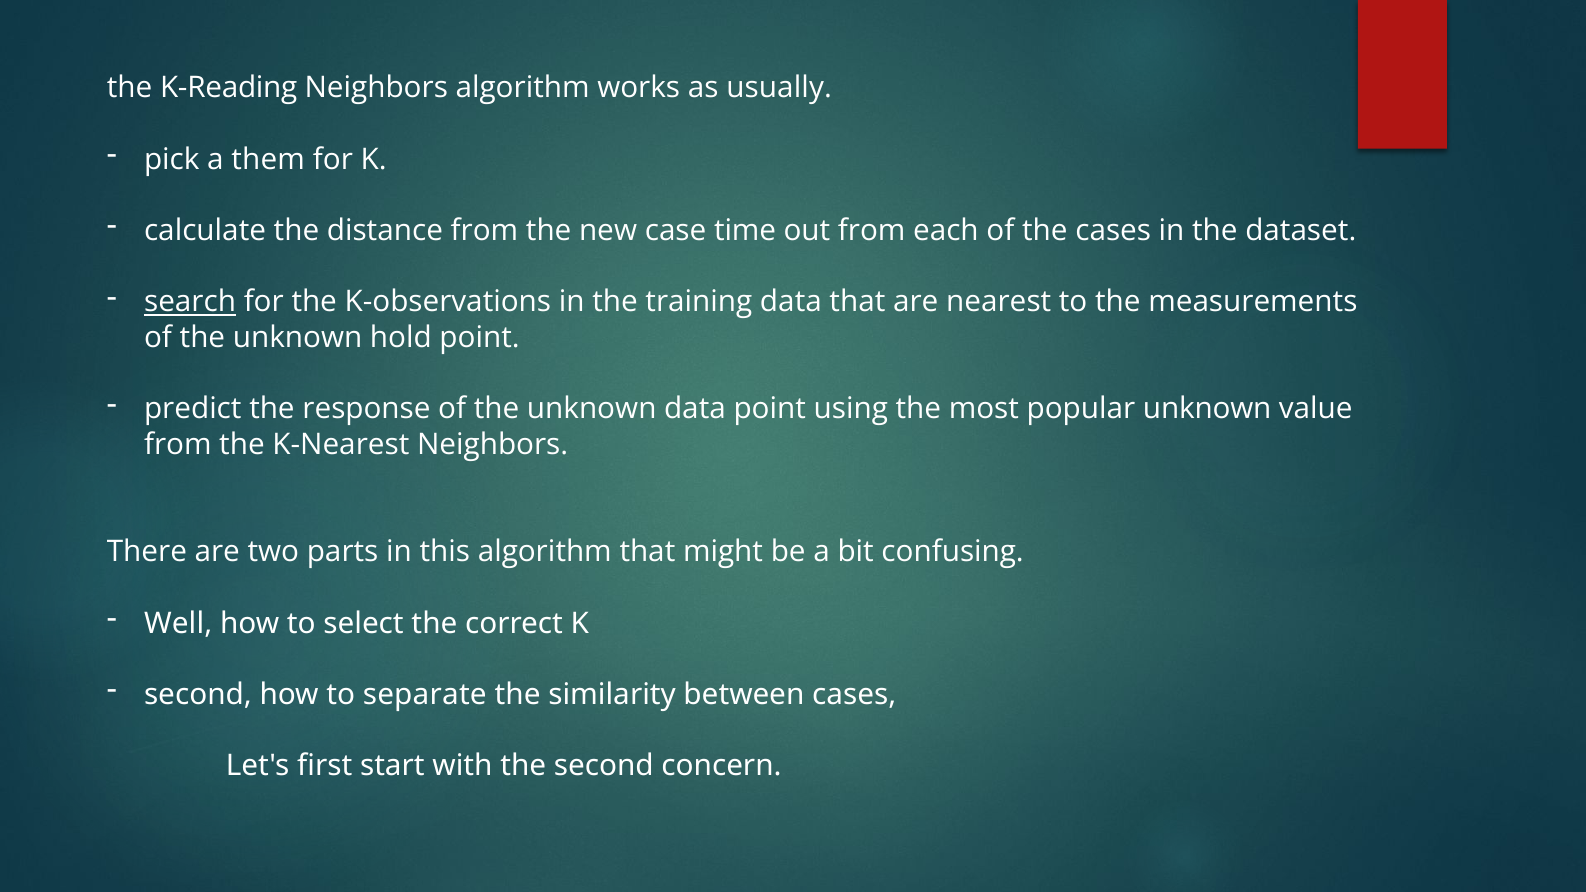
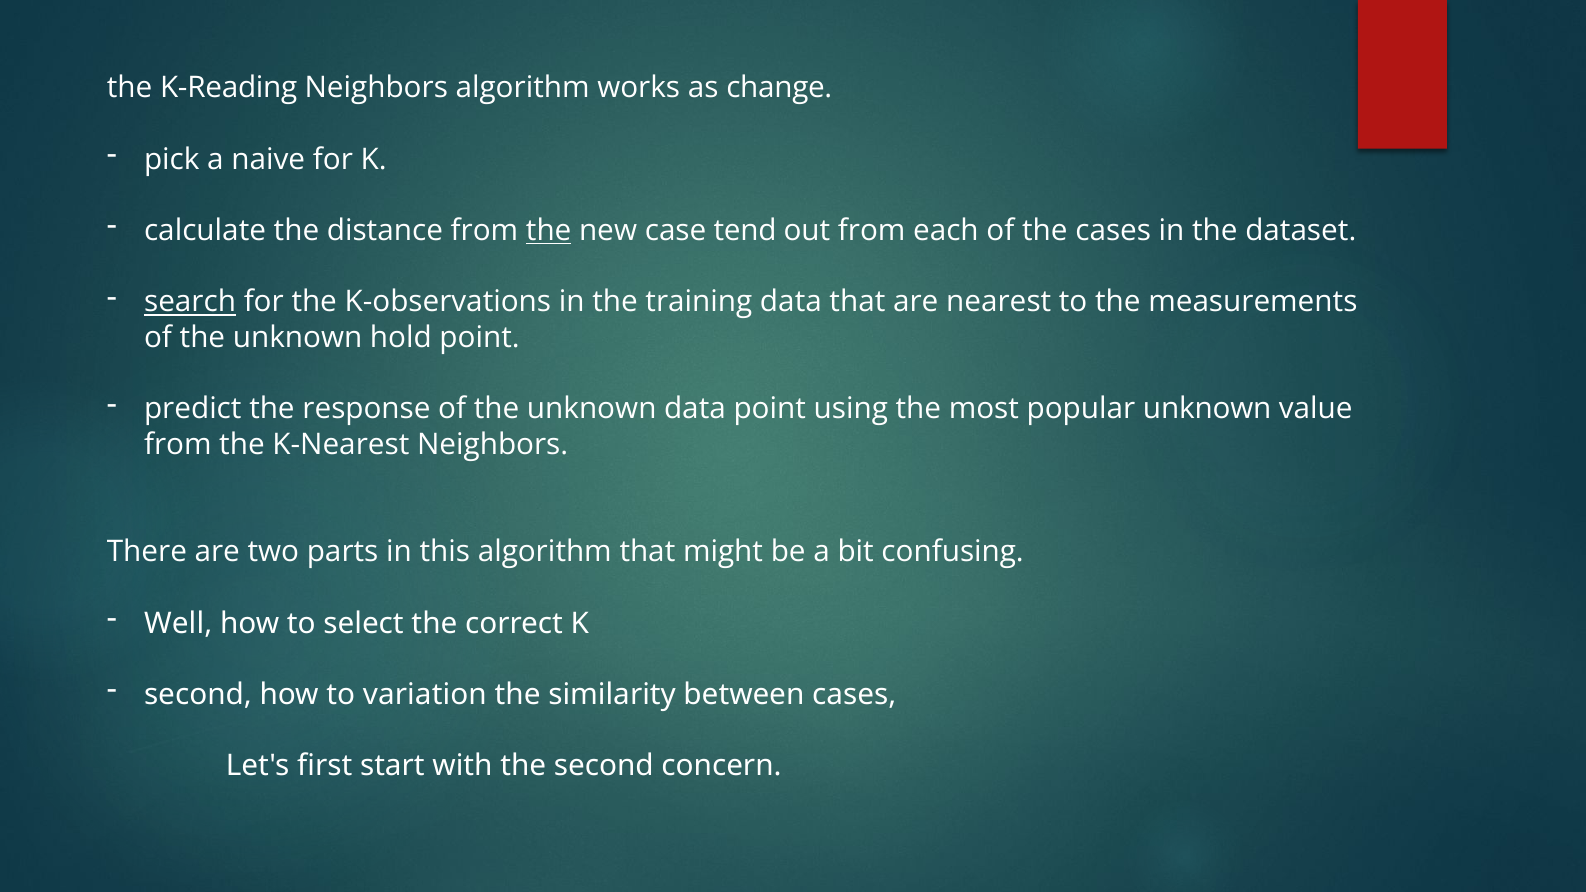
usually: usually -> change (779, 88)
them: them -> naive (268, 159)
the underline: none -> present (549, 231)
time: time -> tend (745, 231)
separate: separate -> variation (425, 695)
